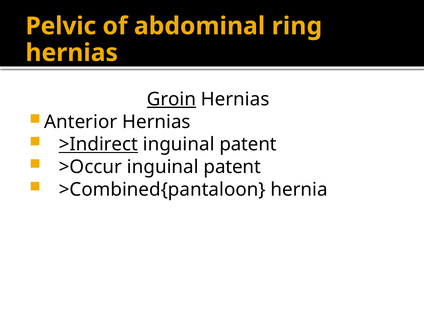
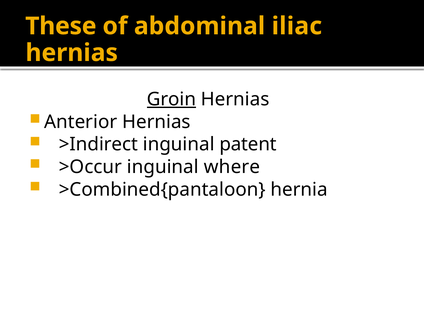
Pelvic: Pelvic -> These (61, 26)
ring: ring -> iliac (297, 26)
>Indirect underline: present -> none (98, 144)
patent: patent -> where (232, 167)
